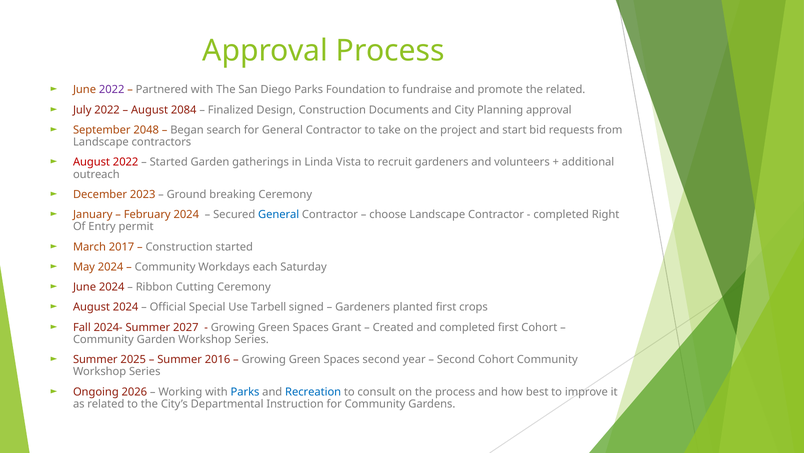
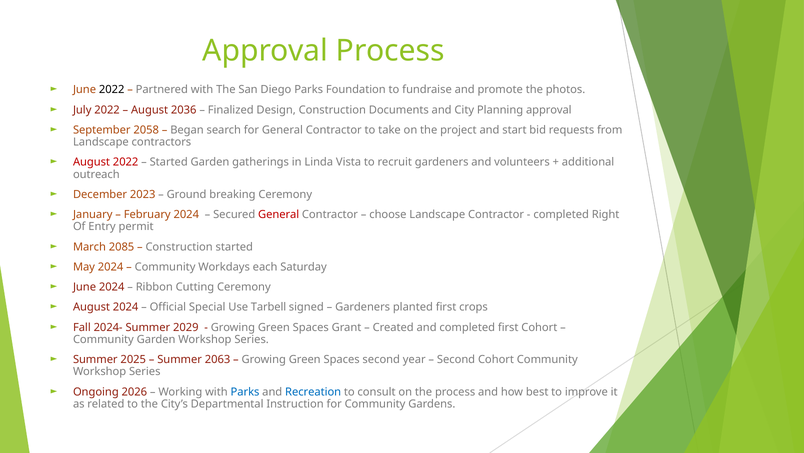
2022 colour: purple -> black (112, 90)
the related: related -> photos (566, 90)
2084: 2084 -> 2036 (184, 110)
2048: 2048 -> 2058 (146, 130)
General colour: blue -> red (279, 214)
2017: 2017 -> 2085 (122, 246)
2027: 2027 -> 2029 (186, 327)
2016: 2016 -> 2063 (218, 359)
